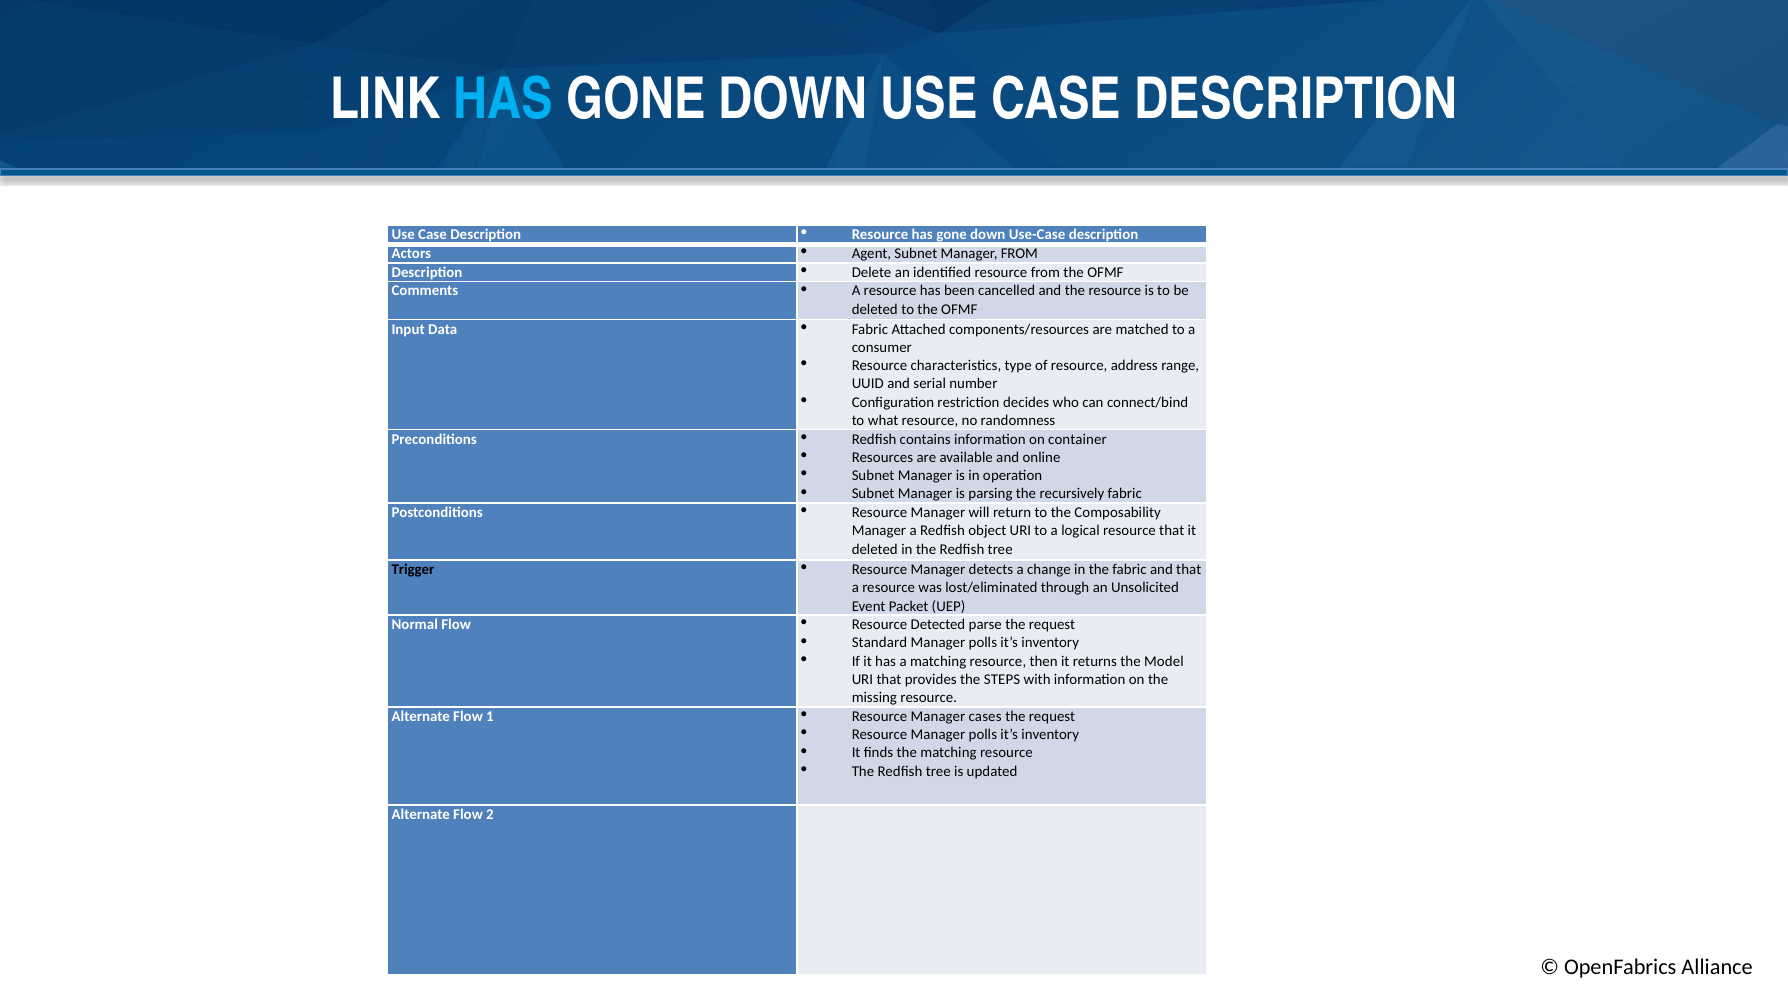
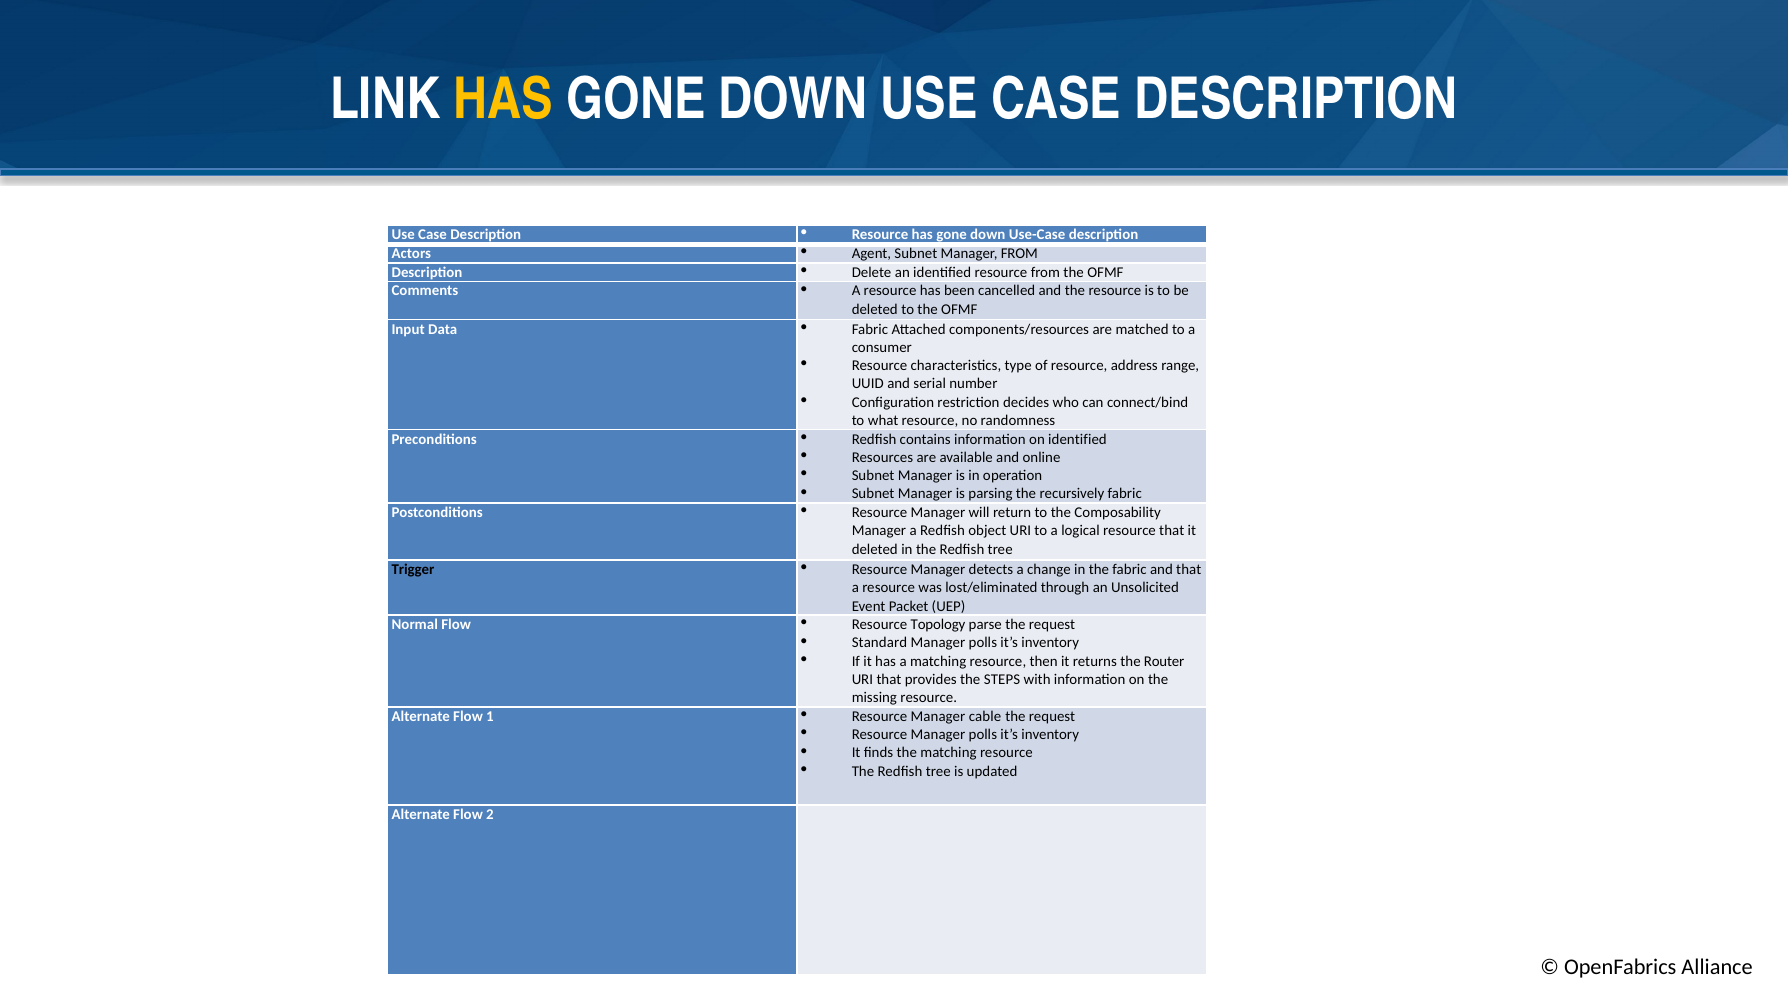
HAS colour: light blue -> yellow (503, 99)
on container: container -> identified (1077, 439)
Detected: Detected -> Topology (938, 624)
Model: Model -> Router (1164, 661)
cases: cases -> cable (985, 716)
